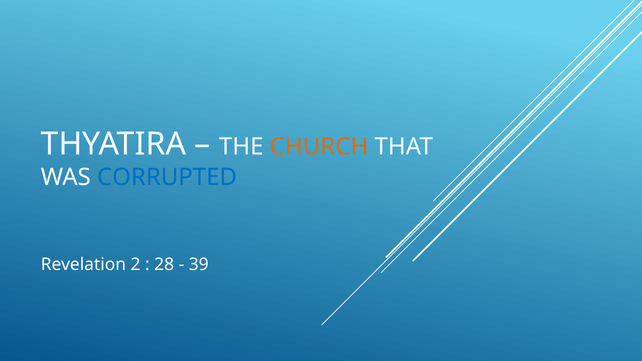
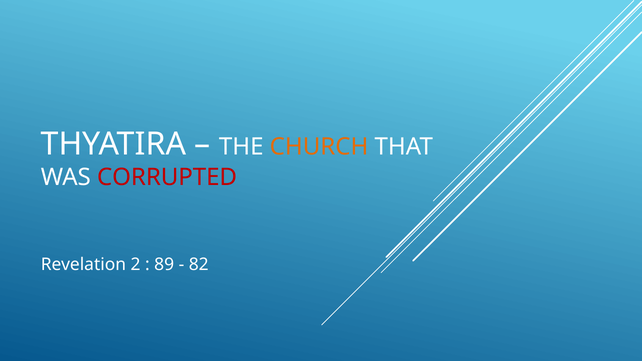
CORRUPTED colour: blue -> red (167, 177)
28: 28 -> 89 (164, 264)
39: 39 -> 82 (199, 264)
